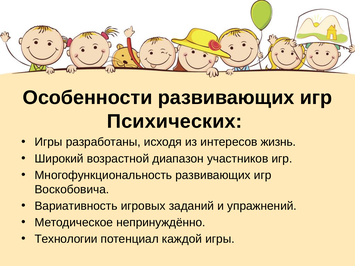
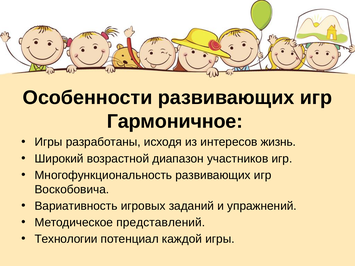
Психических: Психических -> Гармоничное (175, 121)
непринуждённо: непринуждённо -> представлений (161, 223)
